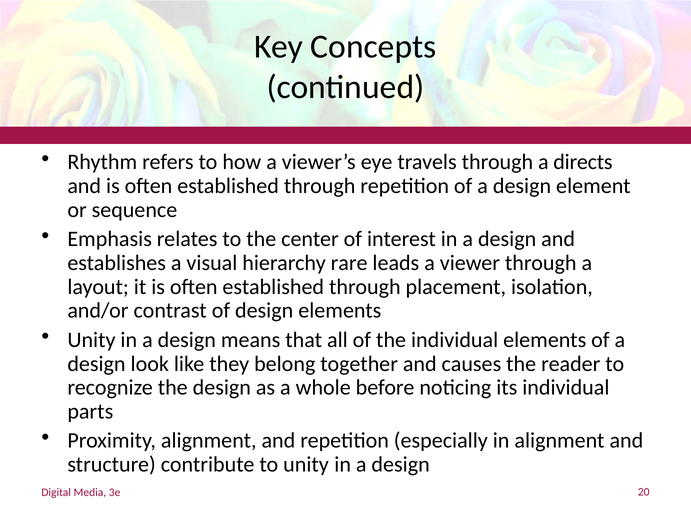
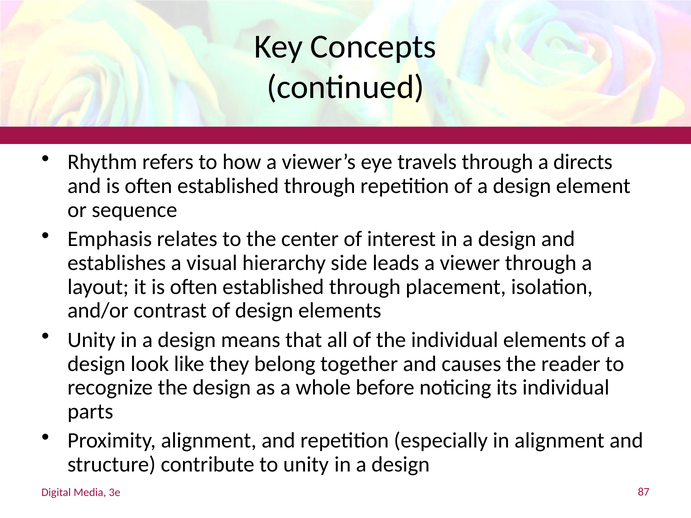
rare: rare -> side (349, 263)
20: 20 -> 87 (644, 492)
